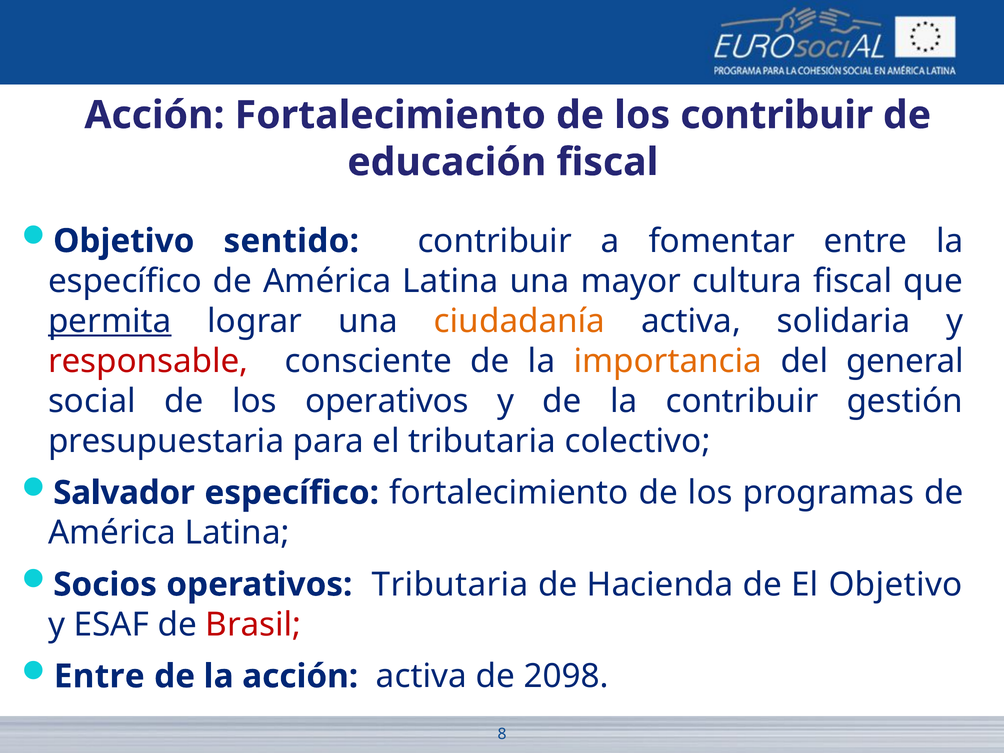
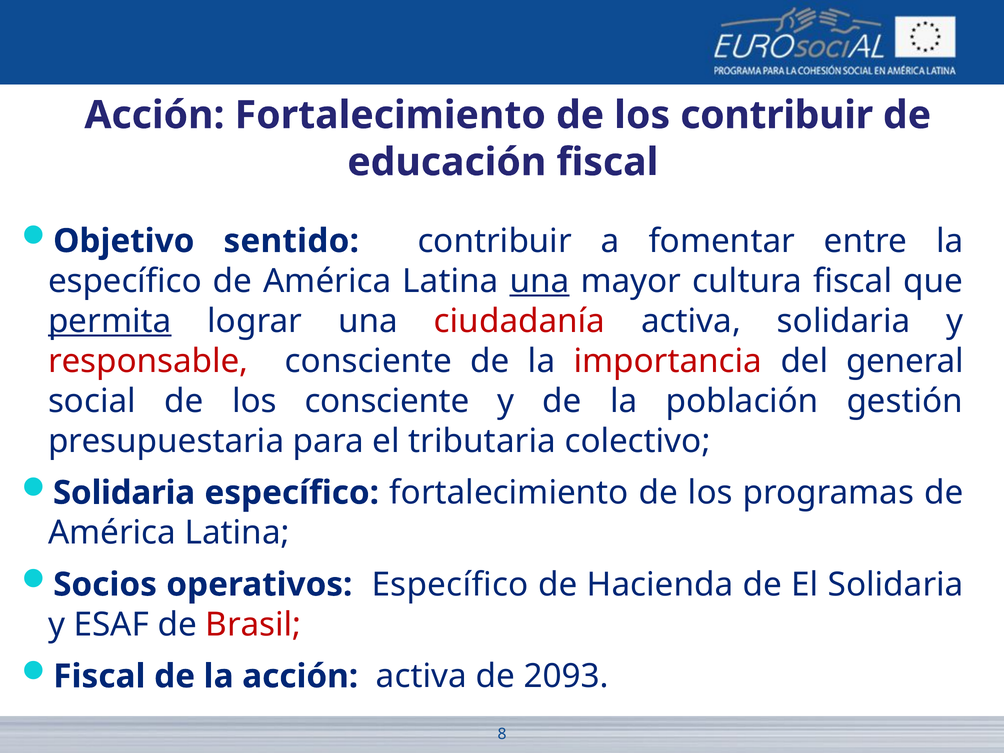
una underline: none -> present (540, 281)
ciudadanía colour: orange -> red (520, 321)
importancia colour: orange -> red (668, 361)
los operativos: operativos -> consciente (387, 401)
la contribuir: contribuir -> población (742, 401)
Salvador: Salvador -> Solidaria (124, 493)
operativos Tributaria: Tributaria -> Específico (450, 585)
El Objetivo: Objetivo -> Solidaria (896, 585)
Entre: Entre -> Fiscal (99, 676)
2098: 2098 -> 2093 (566, 676)
